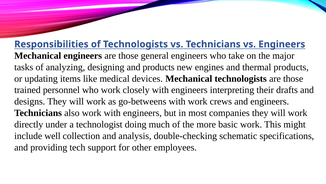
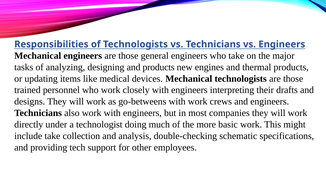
include well: well -> take (52, 135)
